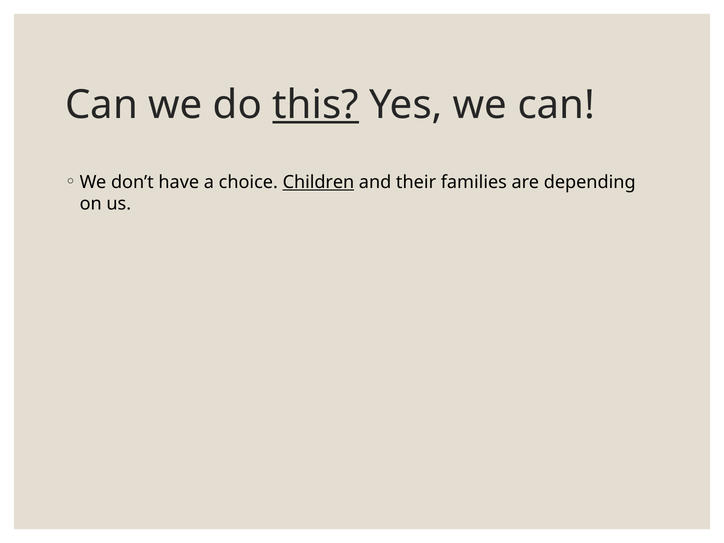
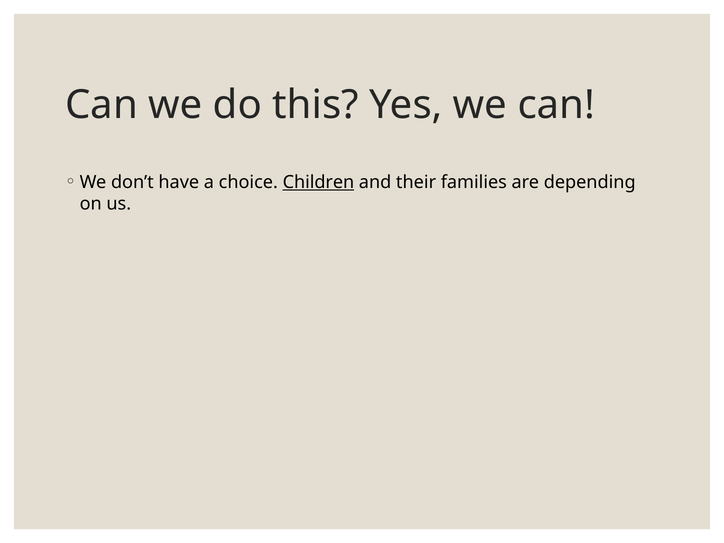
this underline: present -> none (316, 105)
